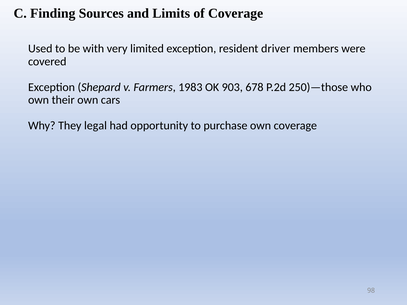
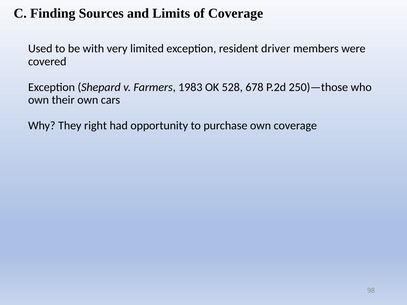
903: 903 -> 528 (232, 87)
legal: legal -> right (95, 126)
